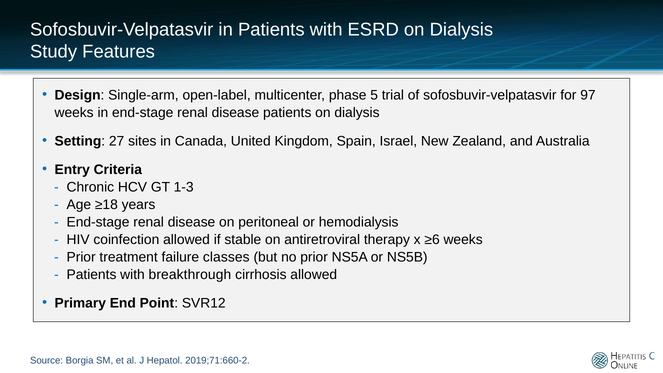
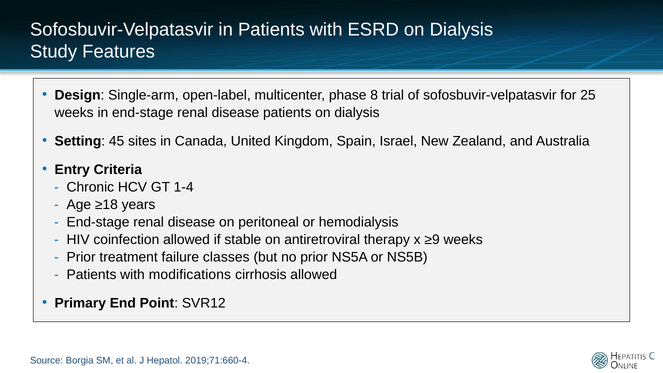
5: 5 -> 8 (374, 95)
97: 97 -> 25 (588, 95)
27: 27 -> 45 (117, 141)
1-3: 1-3 -> 1-4 (184, 187)
≥6: ≥6 -> ≥9 (432, 240)
breakthrough: breakthrough -> modifications (190, 275)
2019;71:660-2: 2019;71:660-2 -> 2019;71:660-4 (217, 361)
